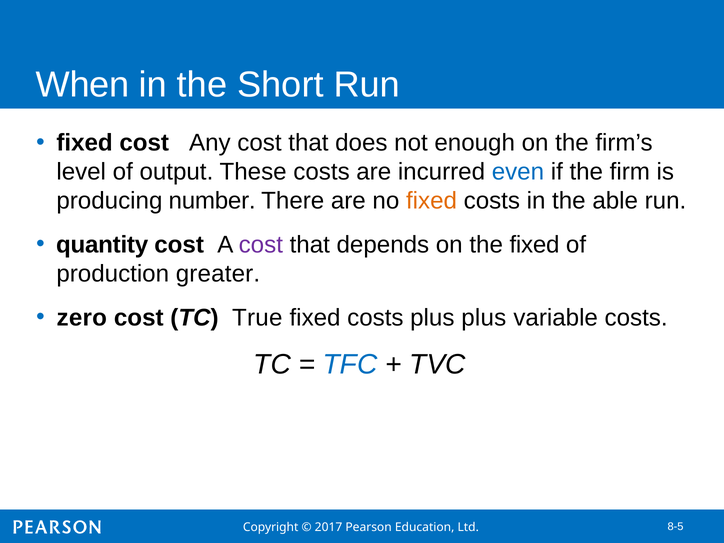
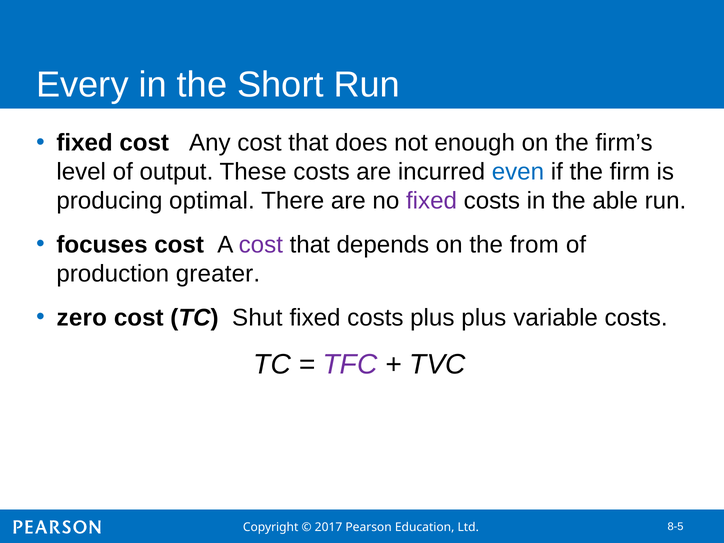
When: When -> Every (82, 85)
number: number -> optimal (212, 201)
fixed colour: orange -> purple (432, 201)
quantity: quantity -> focuses (102, 245)
the fixed: fixed -> from (534, 245)
True: True -> Shut (257, 318)
TFC colour: blue -> purple (350, 365)
